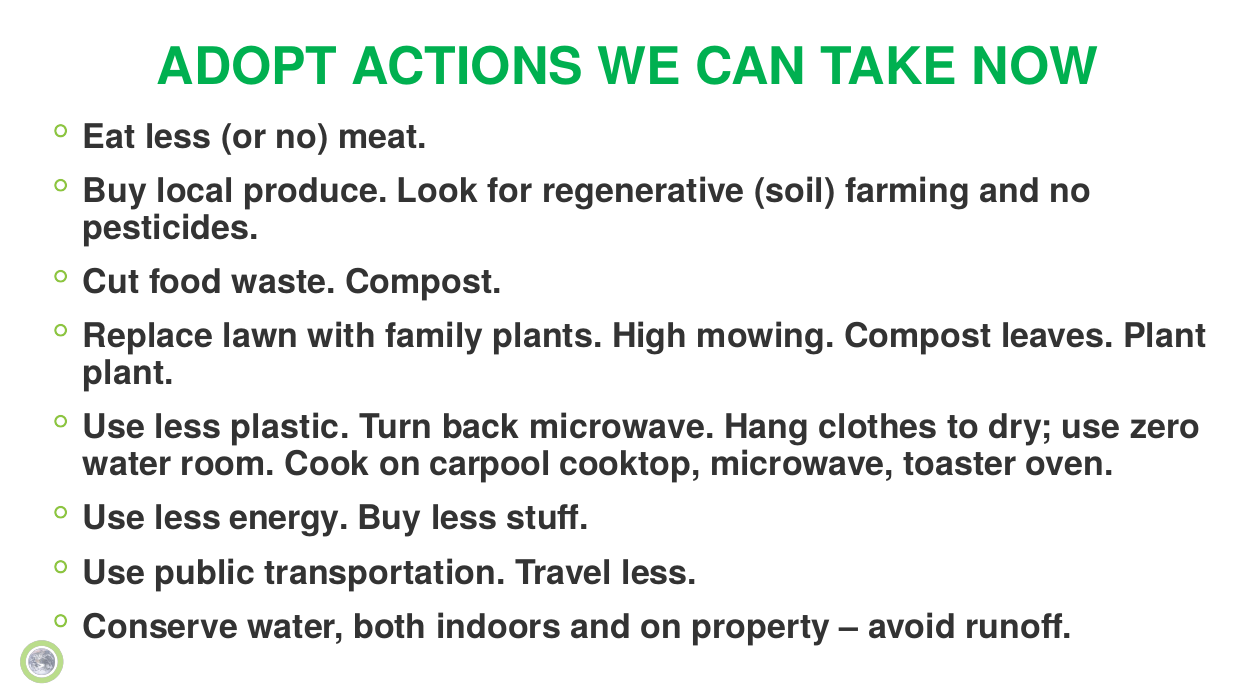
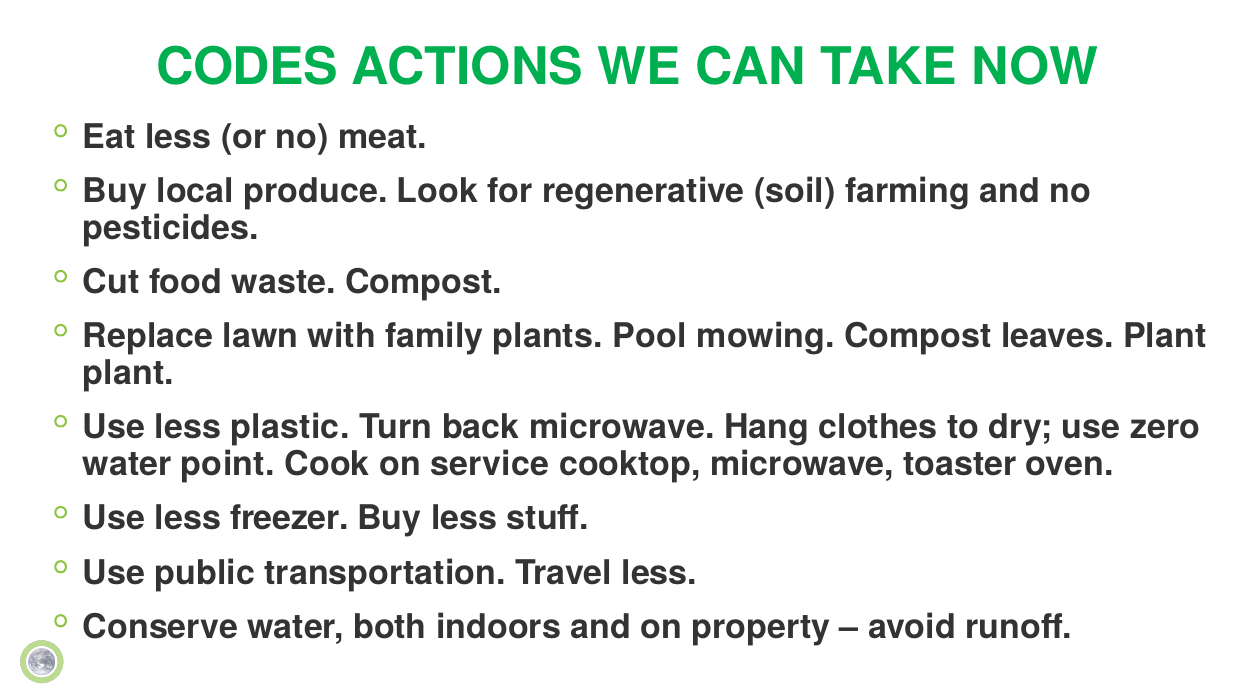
ADOPT: ADOPT -> CODES (247, 67)
High: High -> Pool (650, 336)
room: room -> point (228, 464)
carpool: carpool -> service (490, 464)
energy: energy -> freezer (289, 518)
